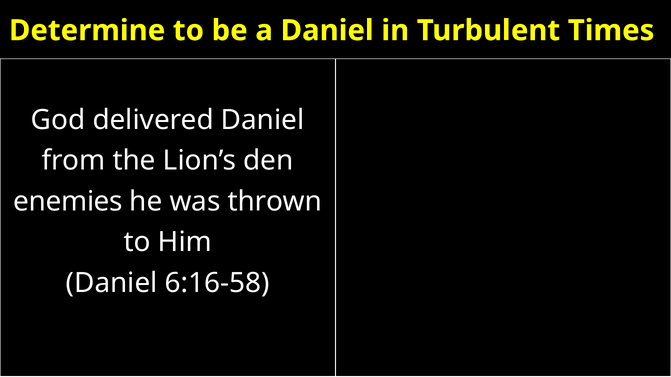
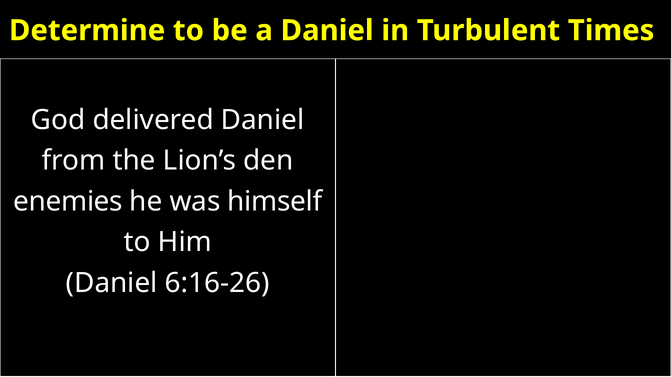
thrown: thrown -> himself (275, 202)
6:16-58: 6:16-58 -> 6:16-26 (217, 283)
